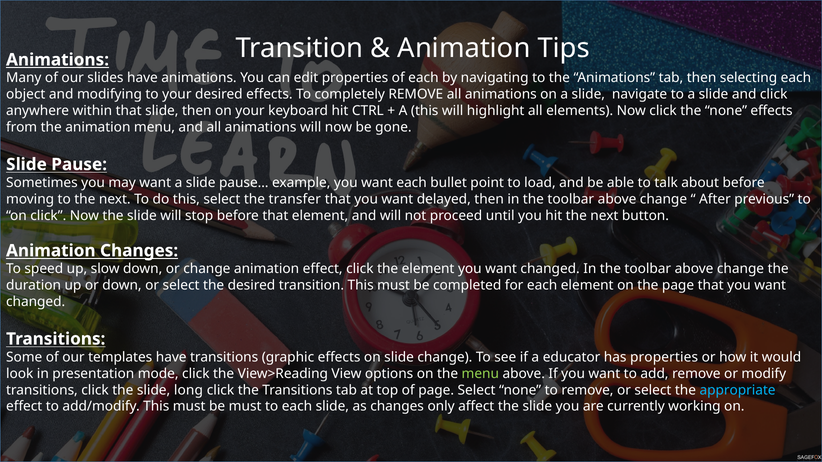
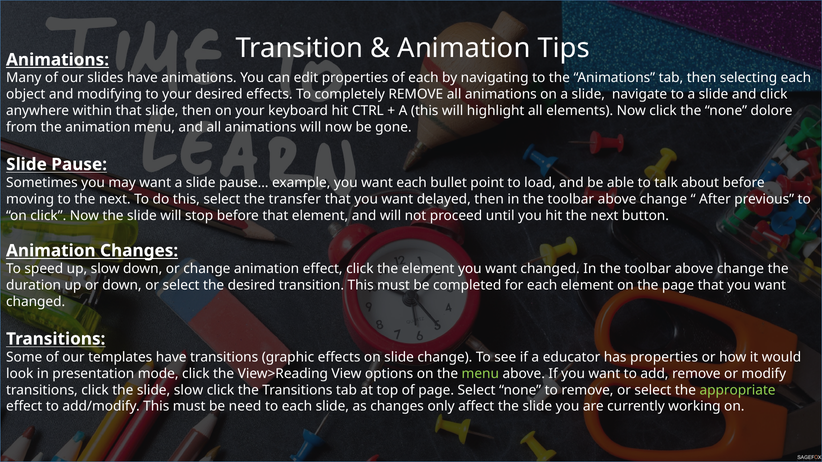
none effects: effects -> dolore (771, 111)
slide long: long -> slow (188, 390)
appropriate colour: light blue -> light green (738, 390)
be must: must -> need (245, 407)
